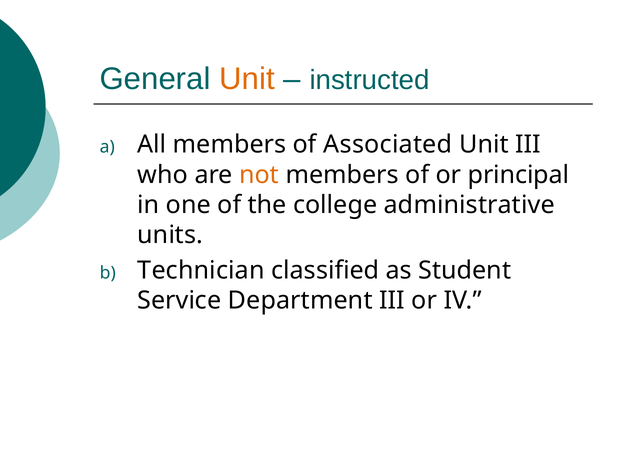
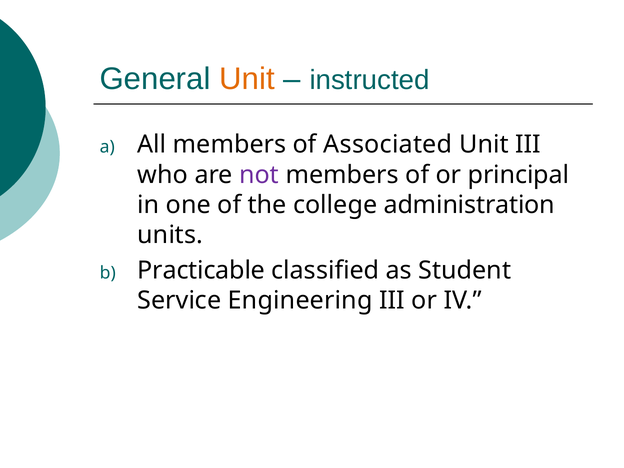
not colour: orange -> purple (259, 175)
administrative: administrative -> administration (469, 205)
Technician: Technician -> Practicable (201, 270)
Department: Department -> Engineering (300, 301)
